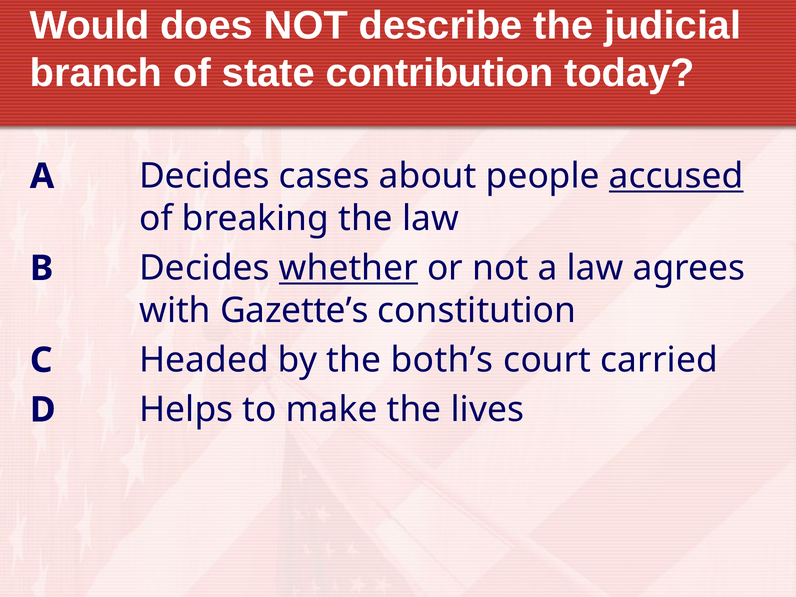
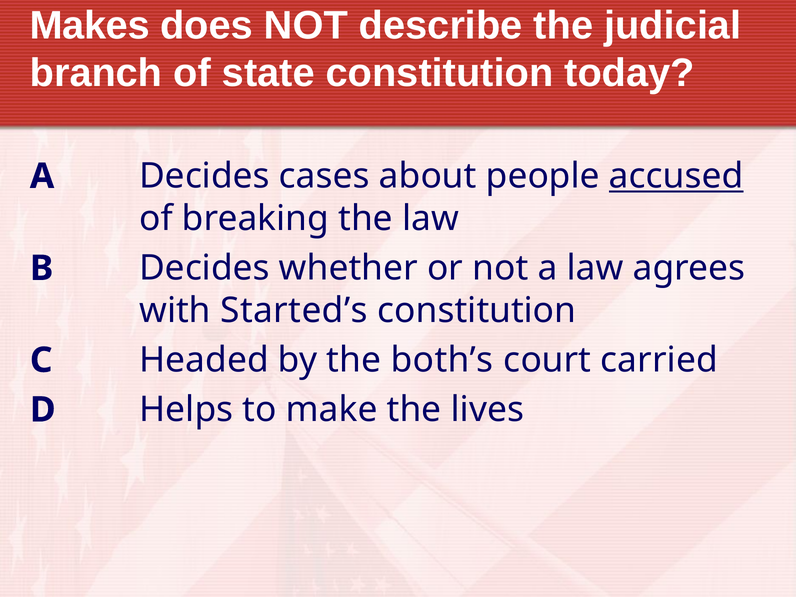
Would: Would -> Makes (90, 25)
state contribution: contribution -> constitution (440, 73)
whether underline: present -> none (348, 268)
Gazette’s: Gazette’s -> Started’s (294, 311)
